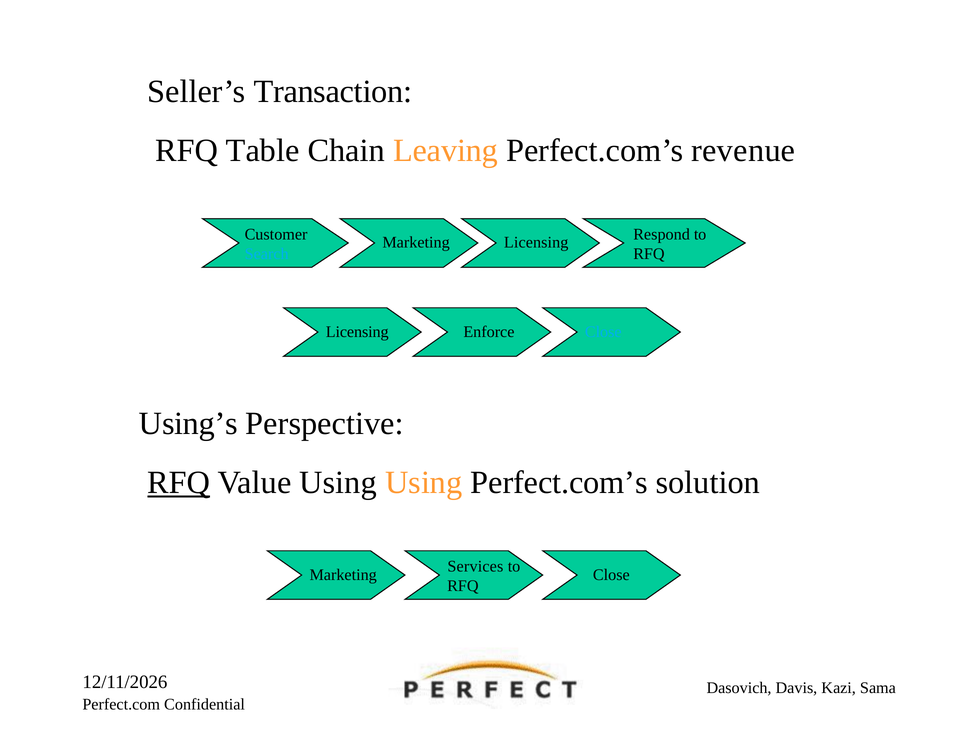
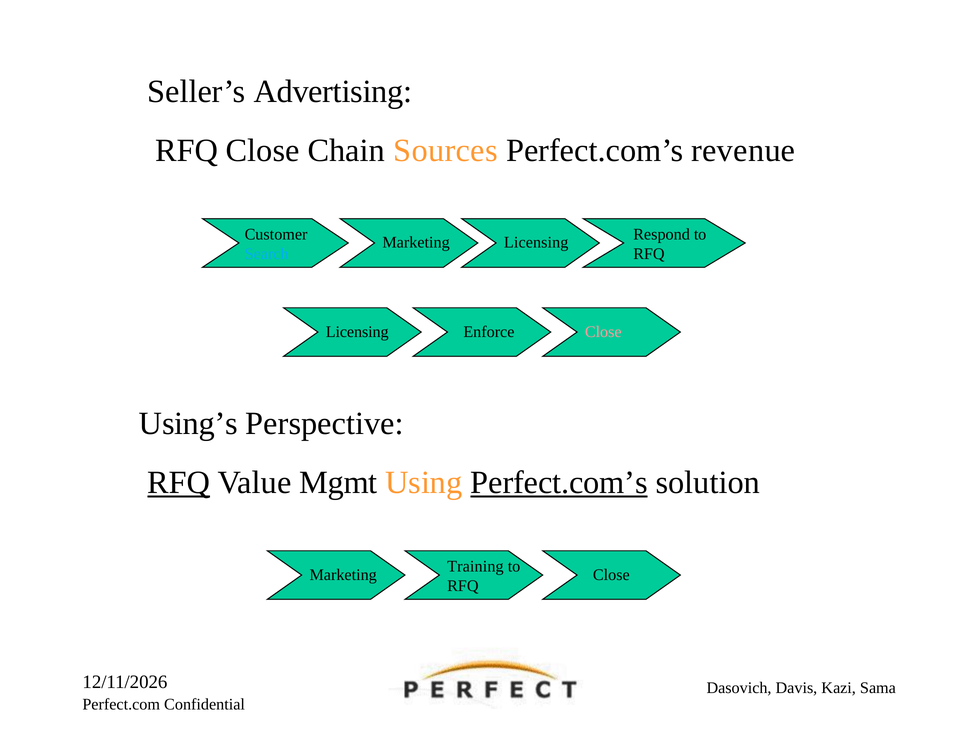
Transaction: Transaction -> Advertising (333, 91)
Table: Table -> Close (263, 151)
Leaving: Leaving -> Sources (445, 151)
Close colour: light blue -> pink (603, 332)
Value Using: Using -> Mgmt (338, 483)
Perfect.com’s underline: none -> present (559, 483)
Services: Services -> Training (475, 567)
